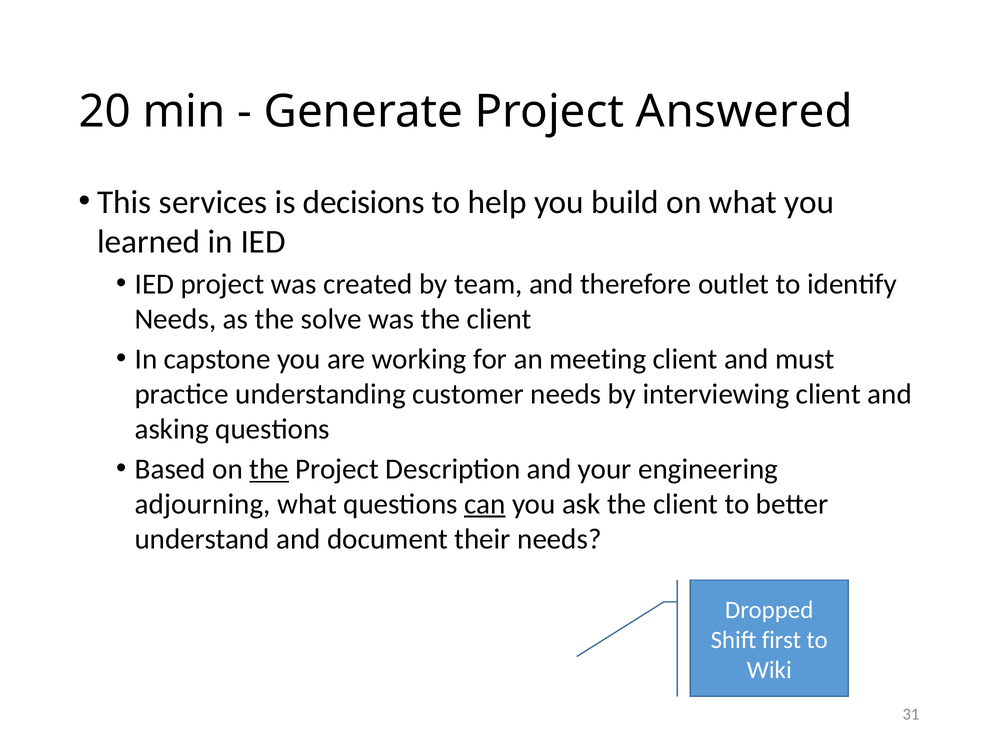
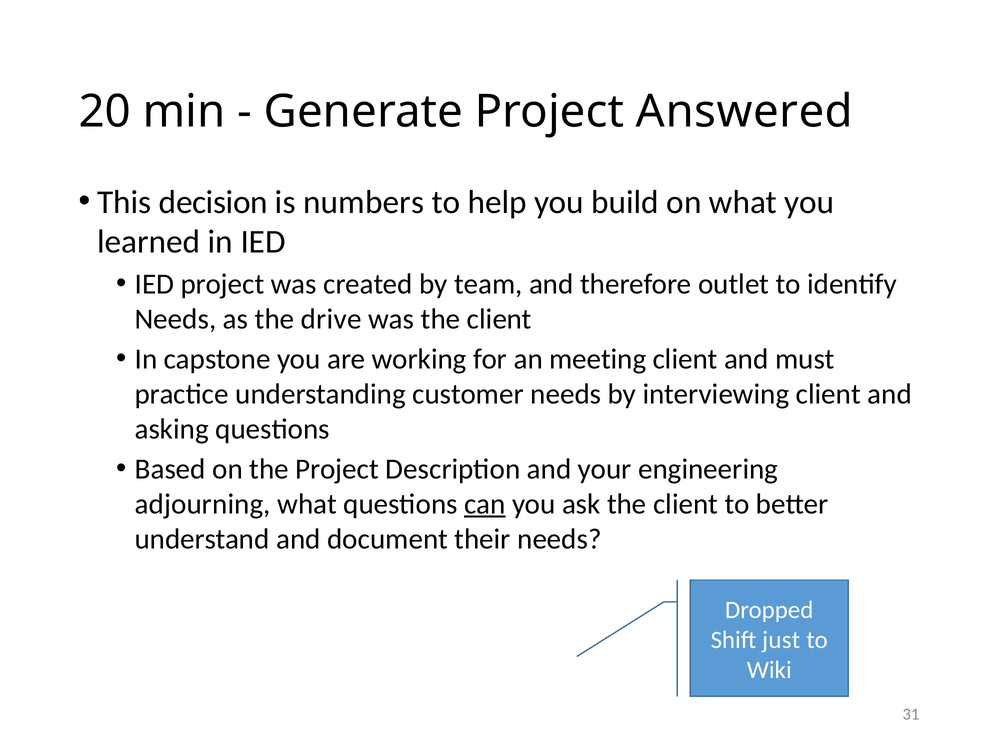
services: services -> decision (213, 202)
decisions: decisions -> numbers (364, 202)
solve: solve -> drive (331, 319)
the underline: present -> none (269, 469)
first: first -> just (781, 640)
